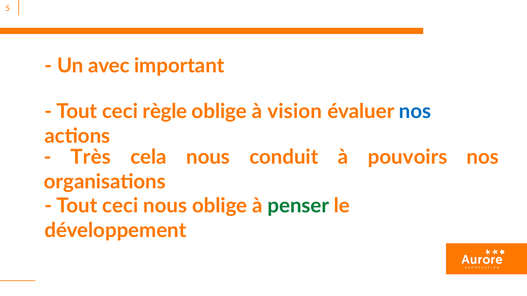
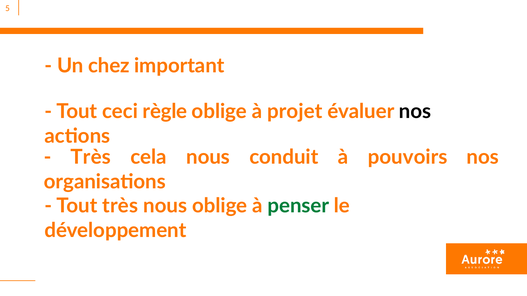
avec: avec -> chez (109, 66)
vision: vision -> projet (295, 112)
nos colour: blue -> black (415, 112)
ceci: ceci -> très (120, 206)
